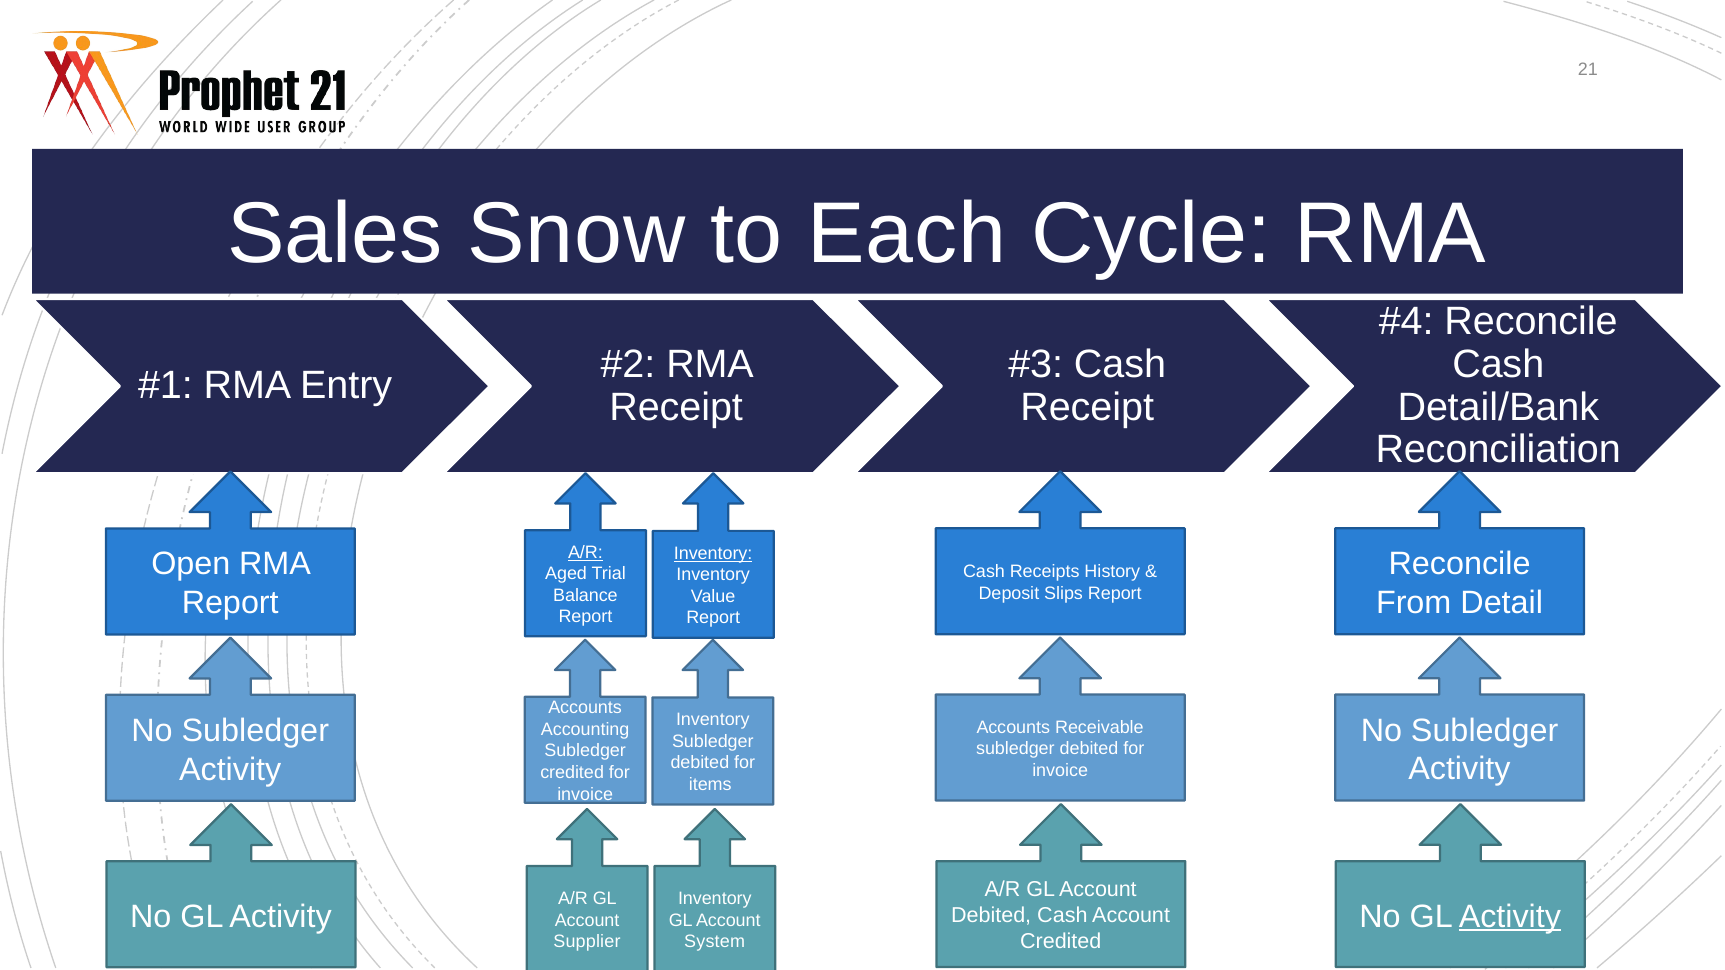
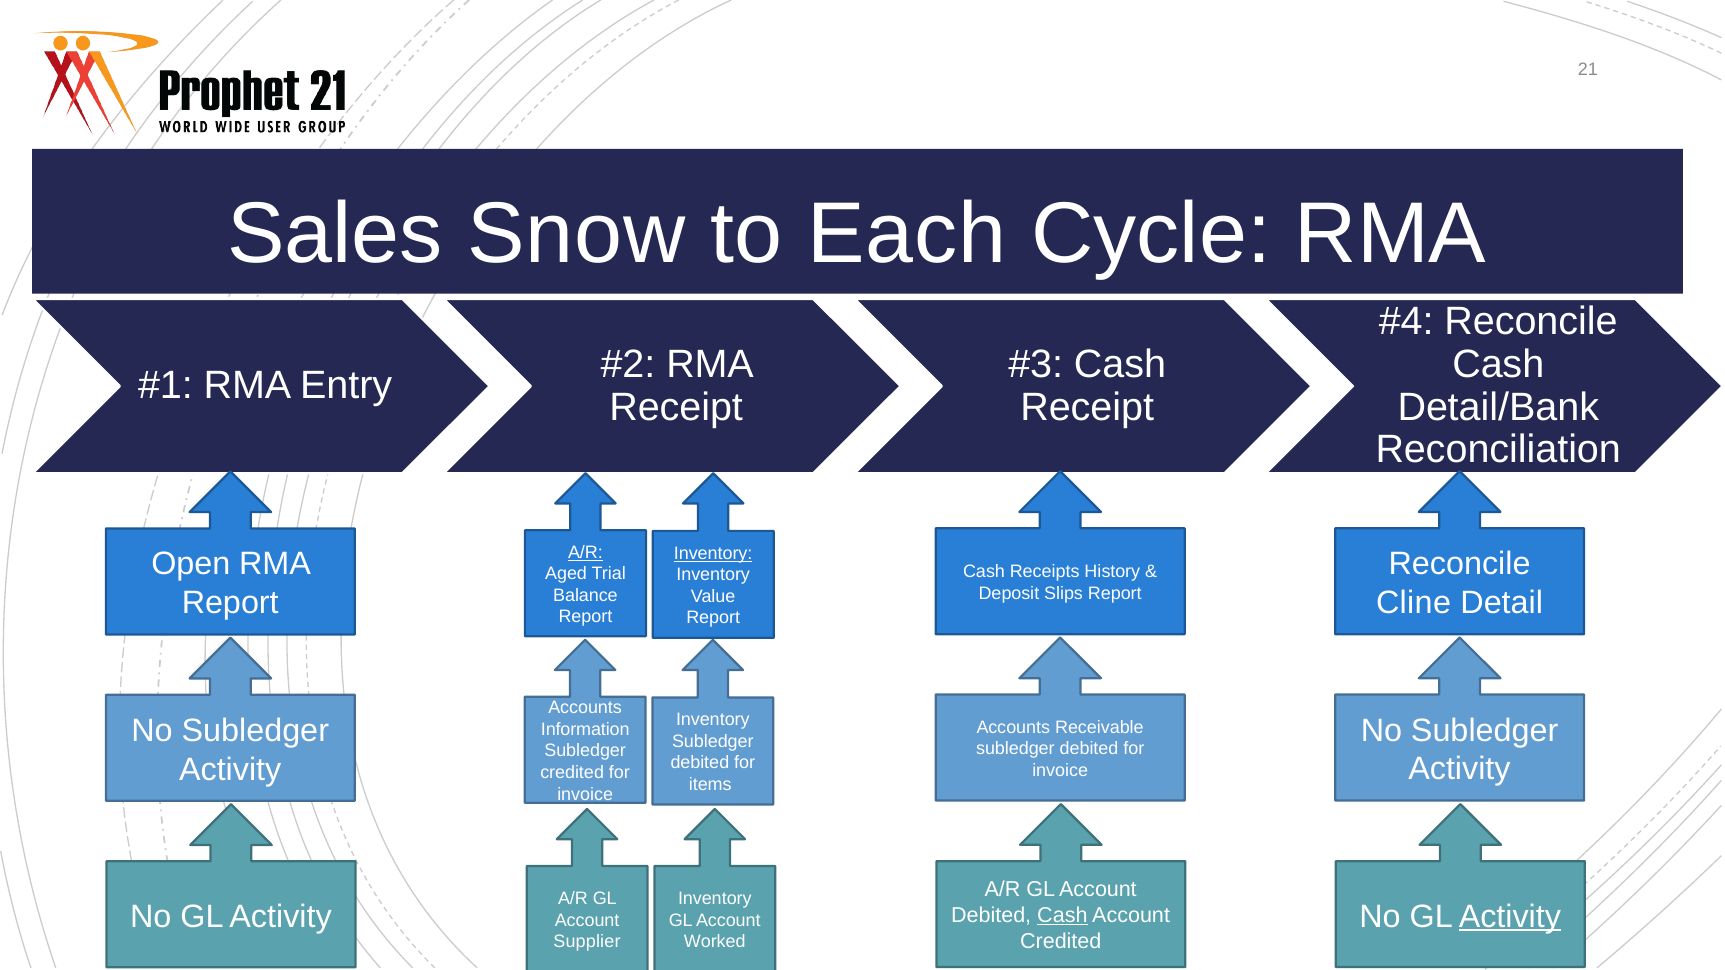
From: From -> Cline (1414, 603)
Accounting: Accounting -> Information (585, 730)
Cash underline: none -> present (1062, 916)
System: System -> Worked (715, 942)
